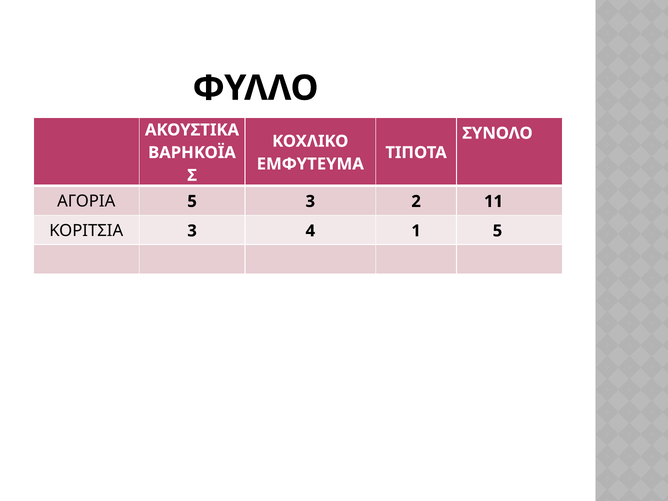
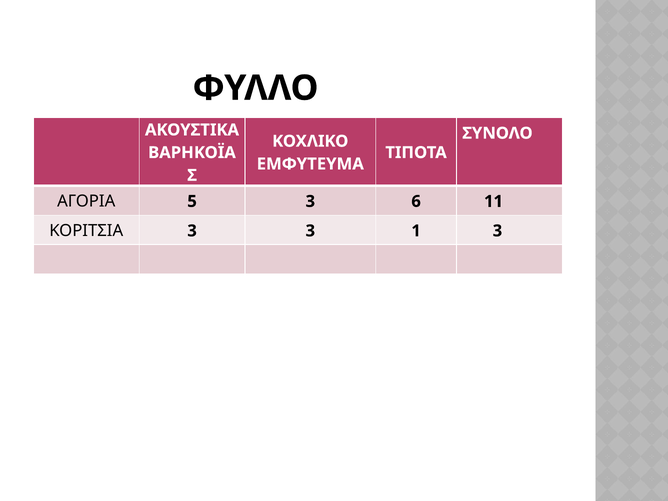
2: 2 -> 6 (416, 201)
3 4: 4 -> 3 (310, 231)
1 5: 5 -> 3 (497, 231)
